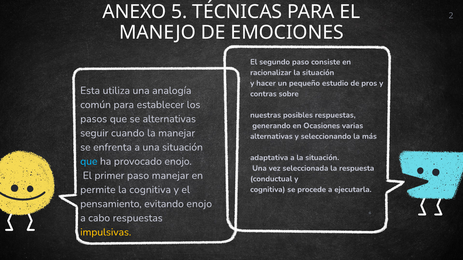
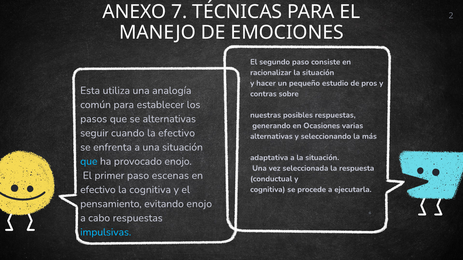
5: 5 -> 7 (179, 12)
la manejar: manejar -> efectivo (177, 133)
paso manejar: manejar -> escenas (170, 176)
permite: permite -> efectivo (98, 190)
impulsivas colour: yellow -> light blue (106, 233)
